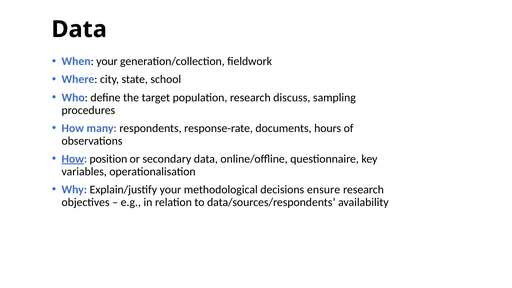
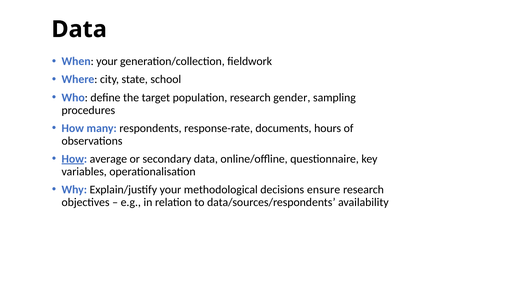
discuss: discuss -> gender (292, 97)
position: position -> average (108, 159)
